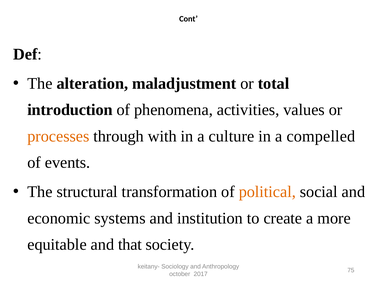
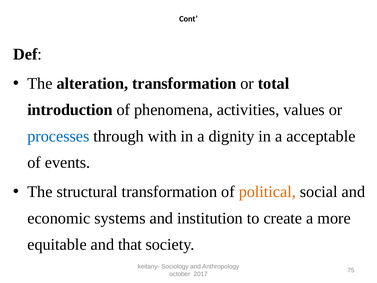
alteration maladjustment: maladjustment -> transformation (184, 83)
processes colour: orange -> blue (58, 136)
culture: culture -> dignity (232, 136)
compelled: compelled -> acceptable (321, 136)
